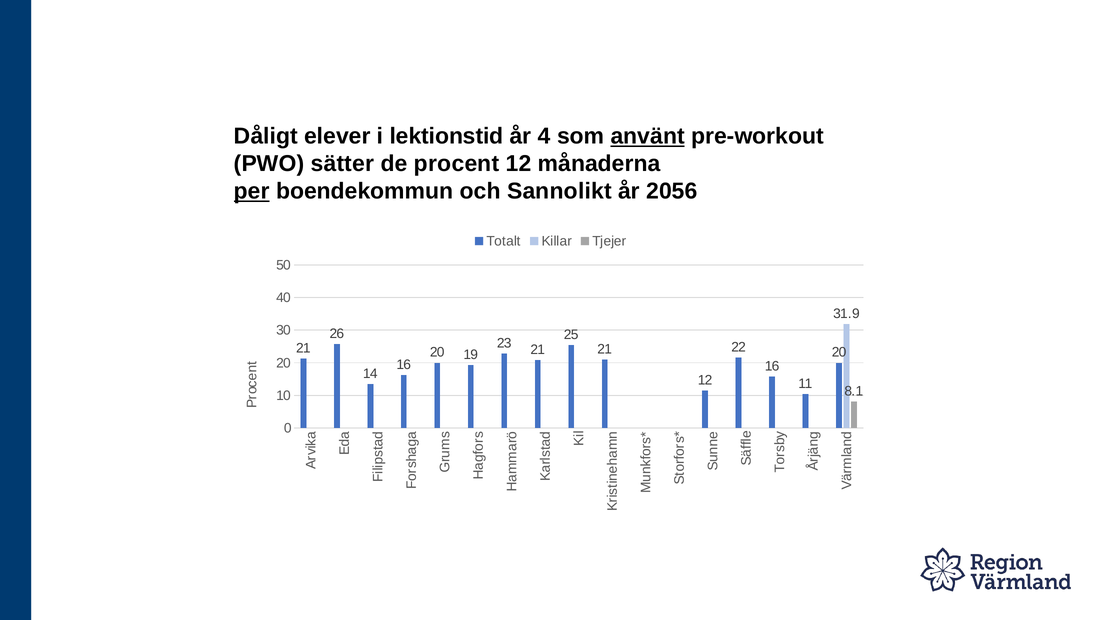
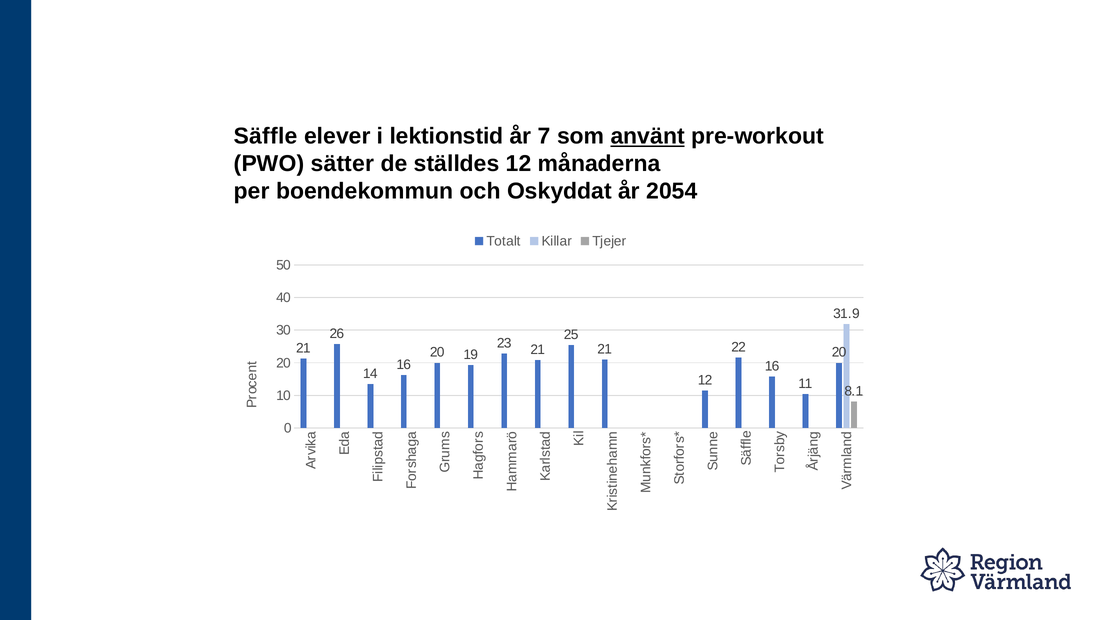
Dåligt: Dåligt -> Säffle (266, 136)
4: 4 -> 7 (544, 136)
procent: procent -> ställdes (457, 164)
per underline: present -> none (252, 191)
Sannolikt: Sannolikt -> Oskyddat (559, 191)
2056: 2056 -> 2054 (672, 191)
